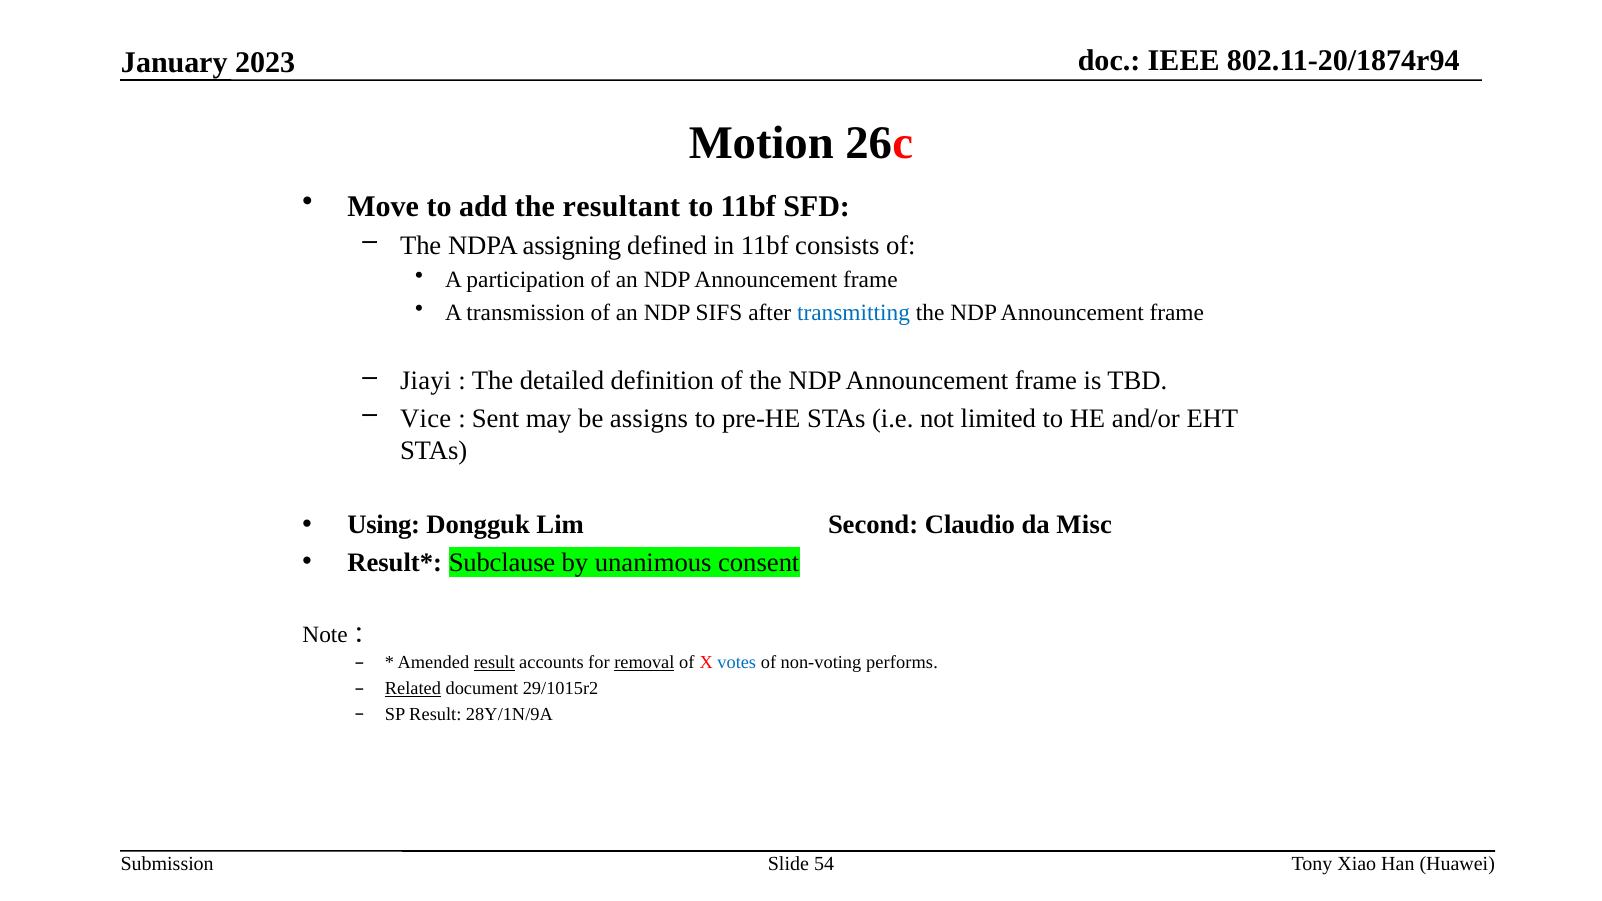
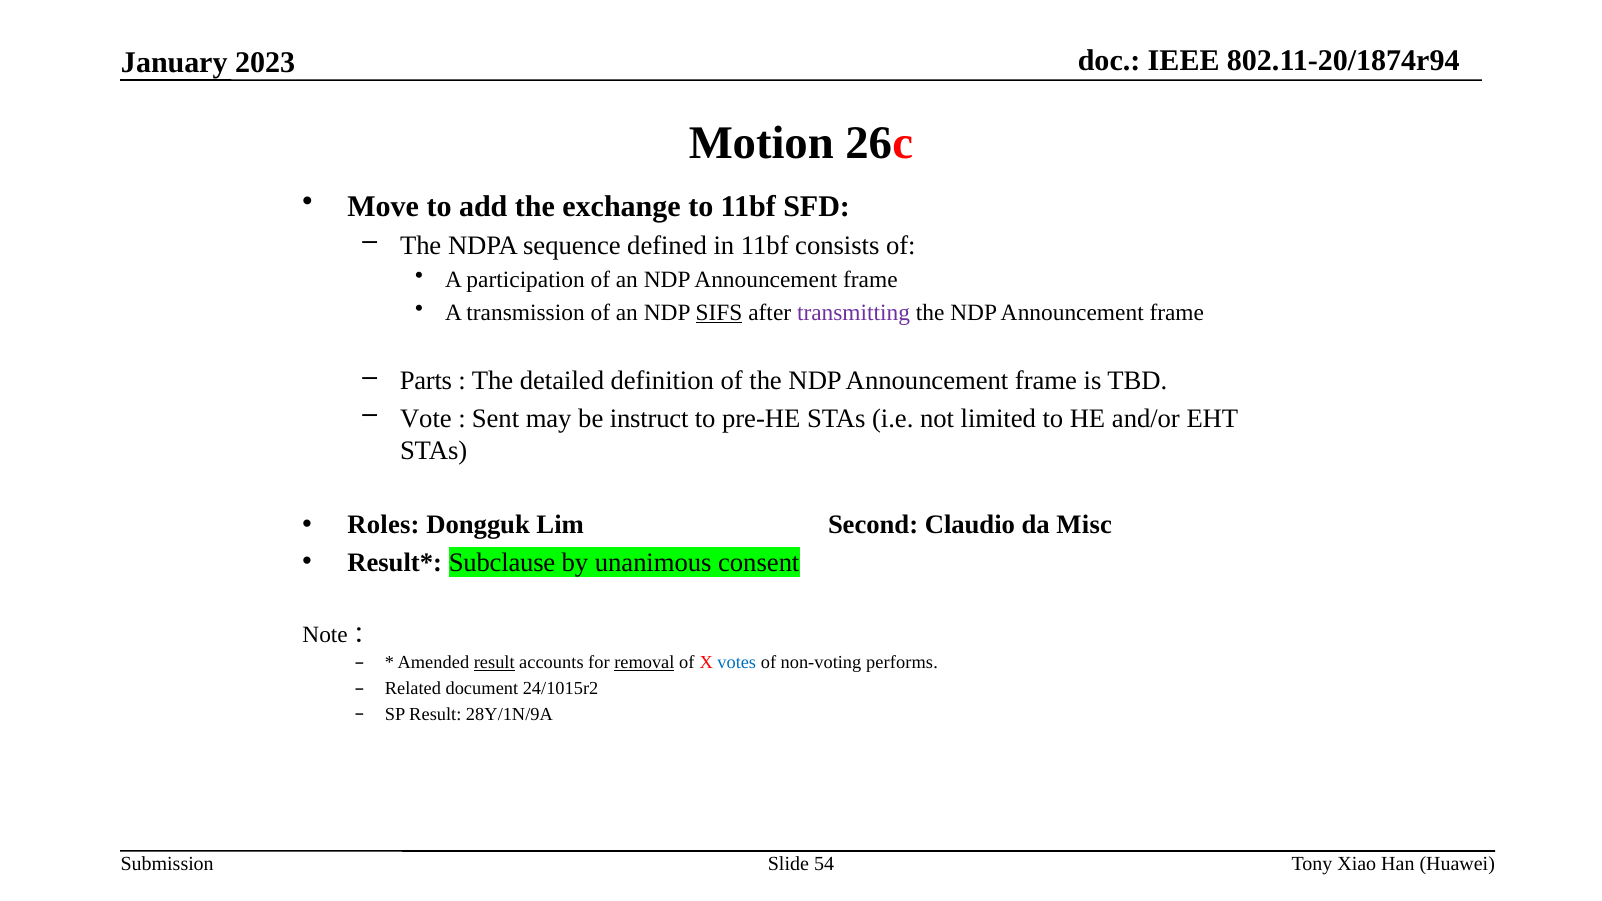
resultant: resultant -> exchange (622, 206)
assigning: assigning -> sequence (572, 245)
SIFS underline: none -> present (719, 313)
transmitting colour: blue -> purple (854, 313)
Jiayi: Jiayi -> Parts (426, 381)
Vice: Vice -> Vote (426, 418)
assigns: assigns -> instruct (649, 418)
Using: Using -> Roles (384, 525)
Related underline: present -> none (413, 689)
29/1015r2: 29/1015r2 -> 24/1015r2 (561, 689)
